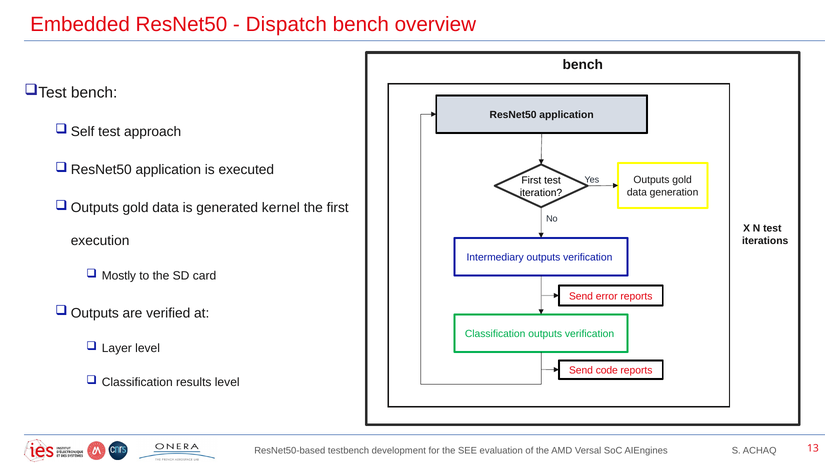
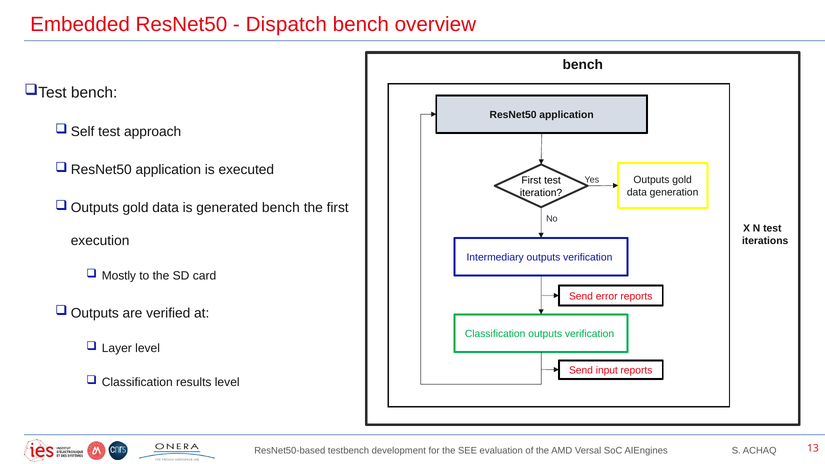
generated kernel: kernel -> bench (281, 208)
code: code -> input (607, 370)
